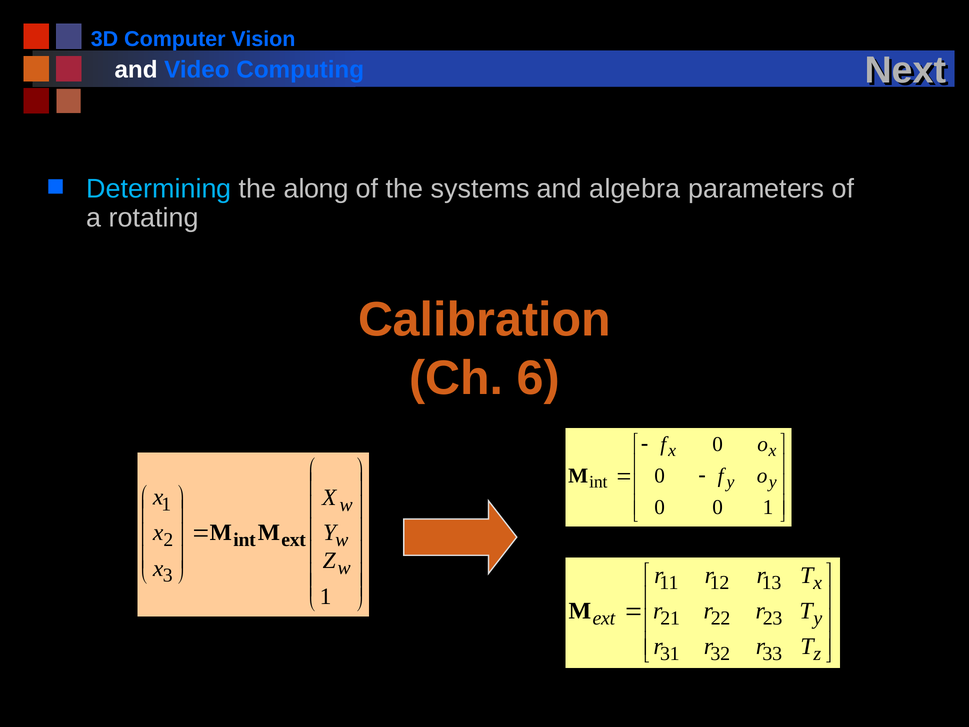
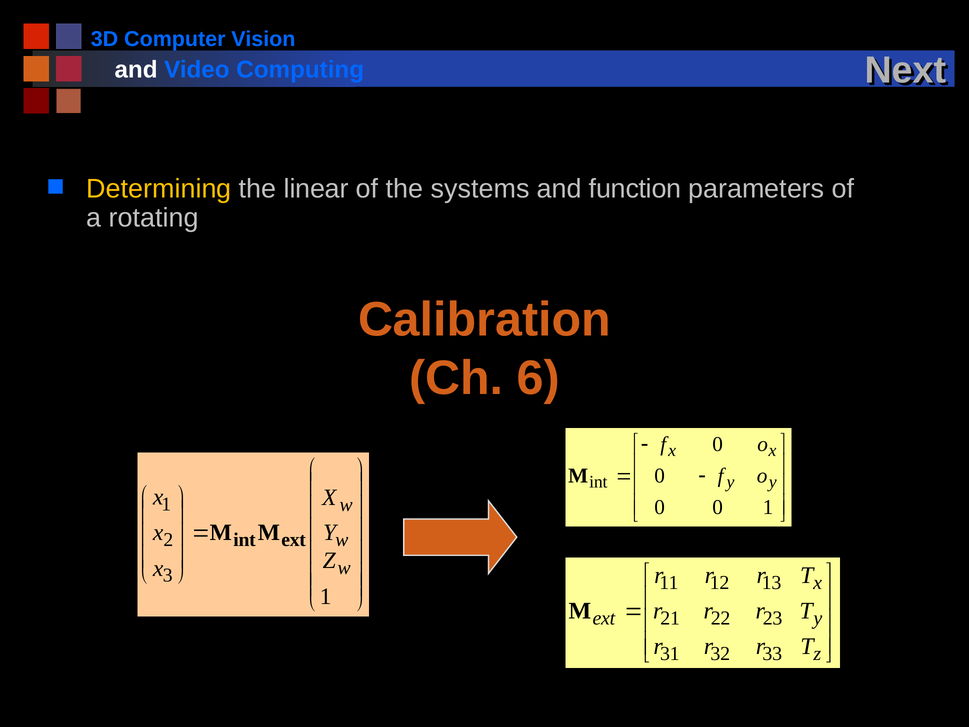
Determining colour: light blue -> yellow (159, 189)
along: along -> linear (316, 189)
algebra: algebra -> function (635, 189)
